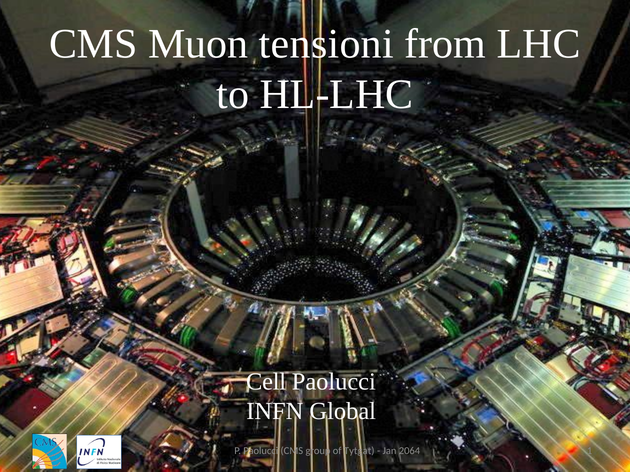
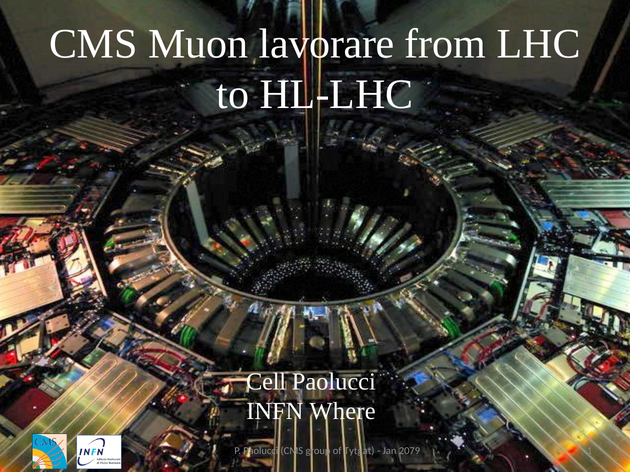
tensioni: tensioni -> lavorare (327, 44)
Global: Global -> Where (343, 412)
2064: 2064 -> 2079 (409, 451)
